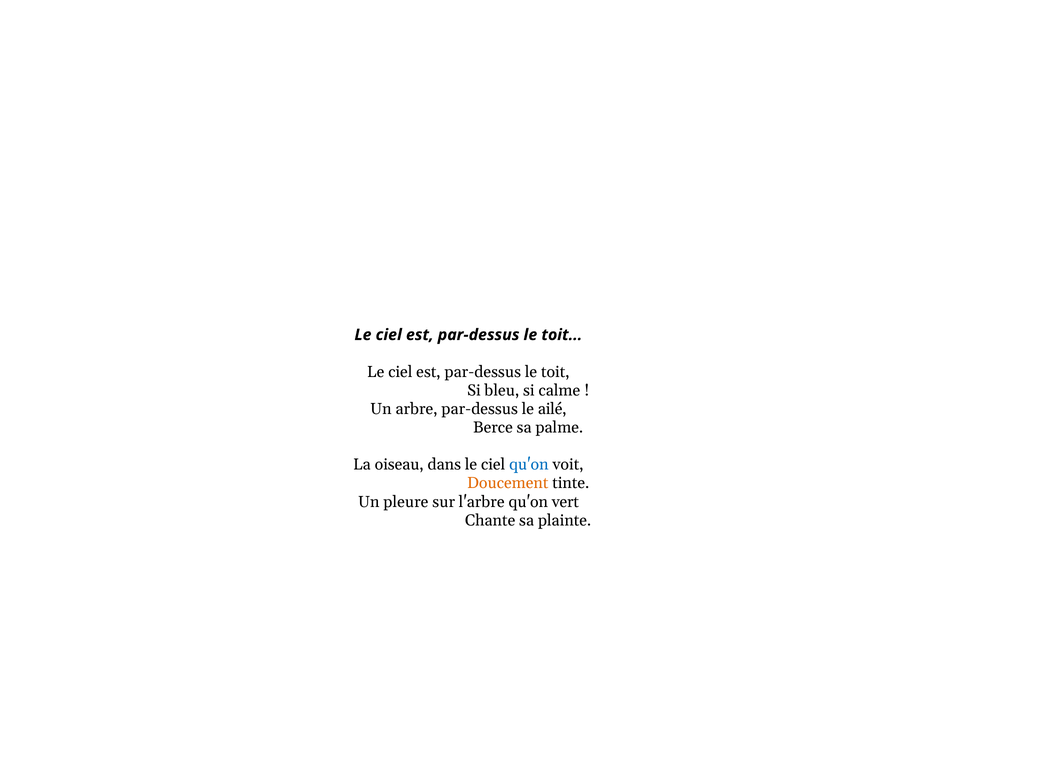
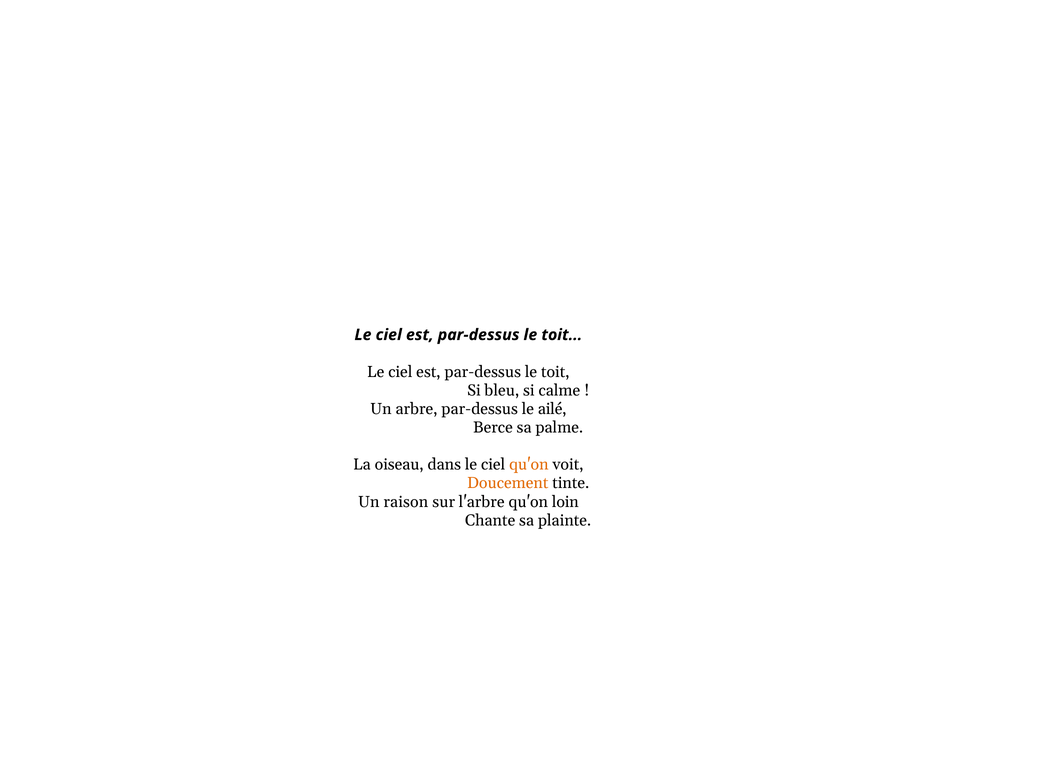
qu'on colour: blue -> orange (529, 465)
pleure: pleure -> raison (406, 502)
vert: vert -> loin (565, 502)
